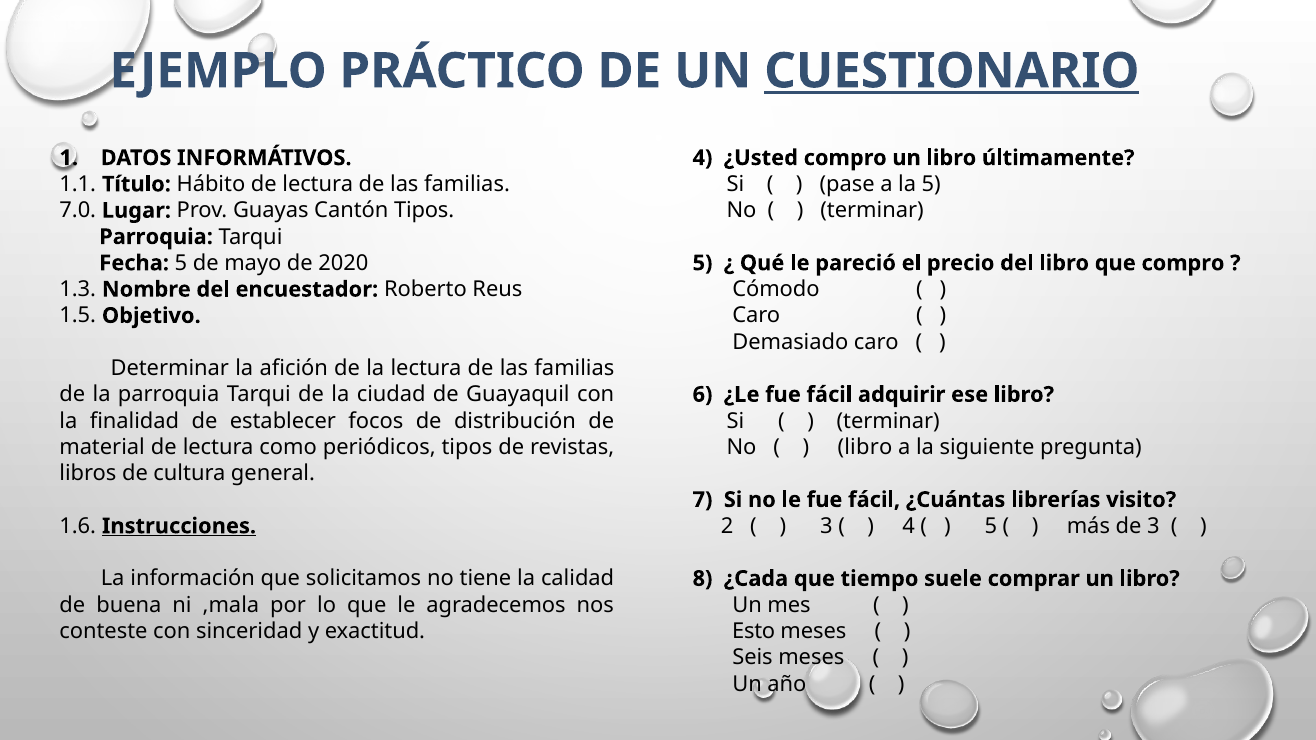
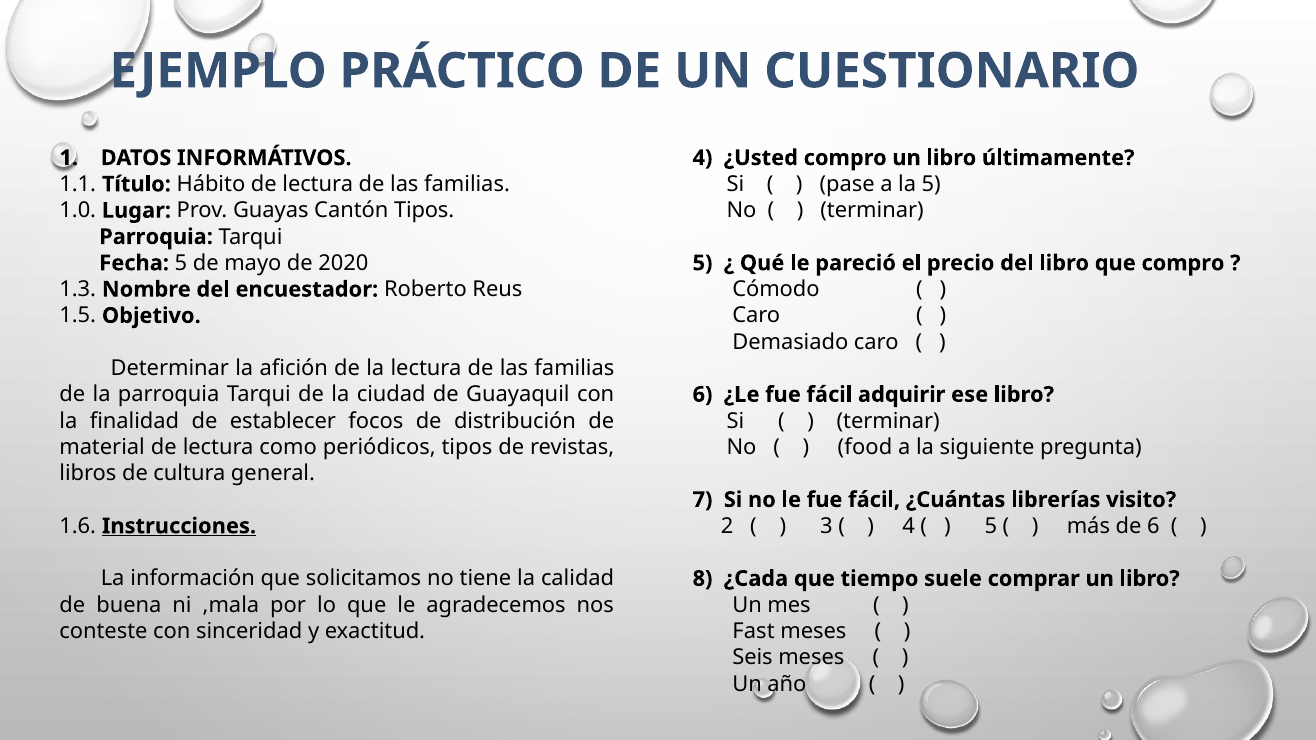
CUESTIONARIO underline: present -> none (952, 71)
7.0: 7.0 -> 1.0 (78, 211)
libro: libro -> food (865, 447)
de 3: 3 -> 6 (1153, 526)
Esto: Esto -> Fast (754, 631)
